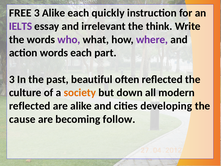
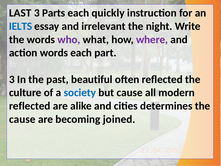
FREE: FREE -> LAST (20, 13)
3 Alike: Alike -> Parts (54, 13)
IELTS colour: purple -> blue (21, 26)
think: think -> night (159, 26)
society colour: orange -> blue (80, 92)
but down: down -> cause (130, 92)
developing: developing -> determines (166, 106)
follow: follow -> joined (119, 119)
